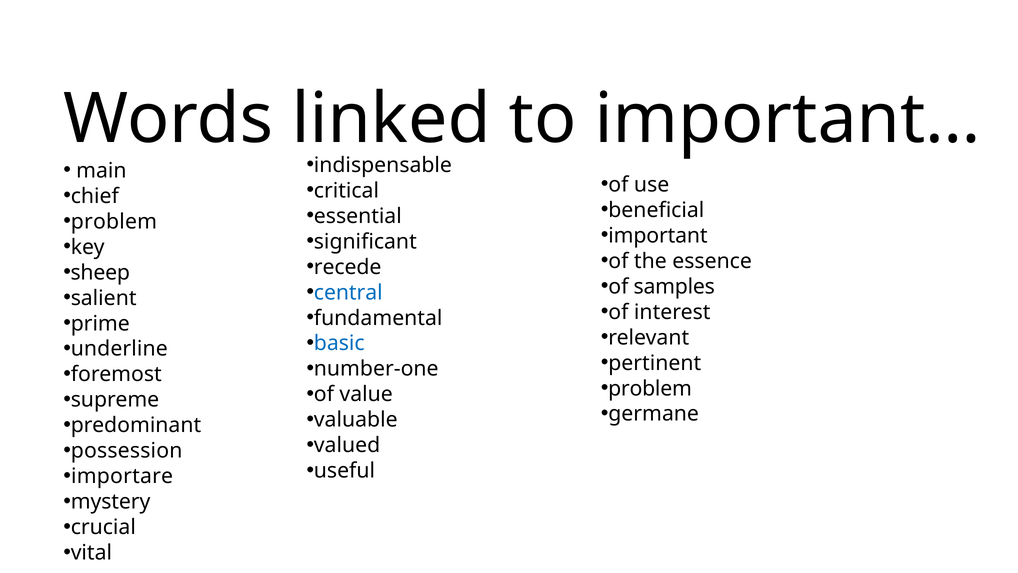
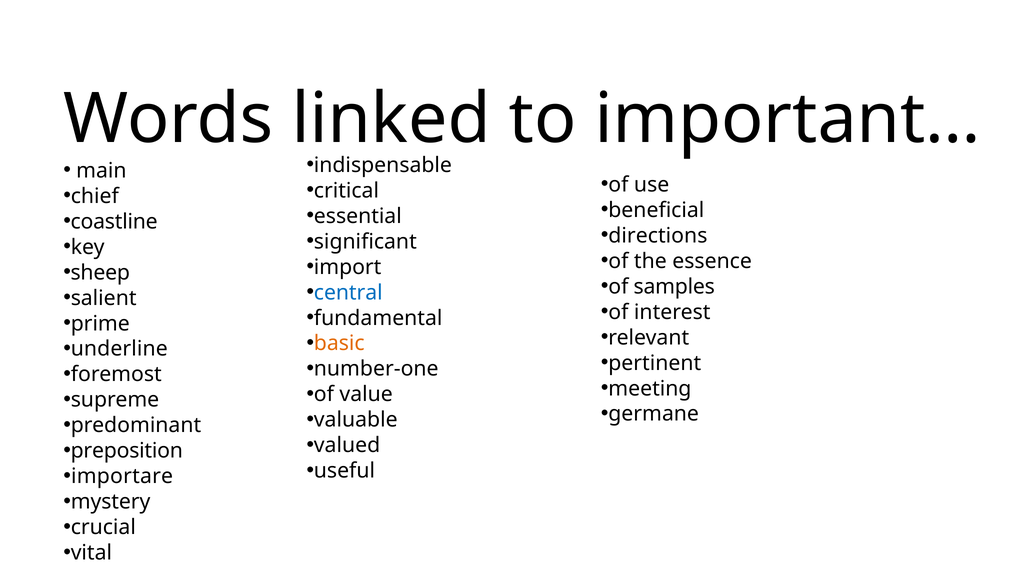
problem: problem -> coastline (114, 221)
important: important -> directions (658, 235)
recede: recede -> import (348, 267)
basic colour: blue -> orange (339, 343)
problem: problem -> meeting (650, 388)
possession: possession -> preposition (127, 451)
